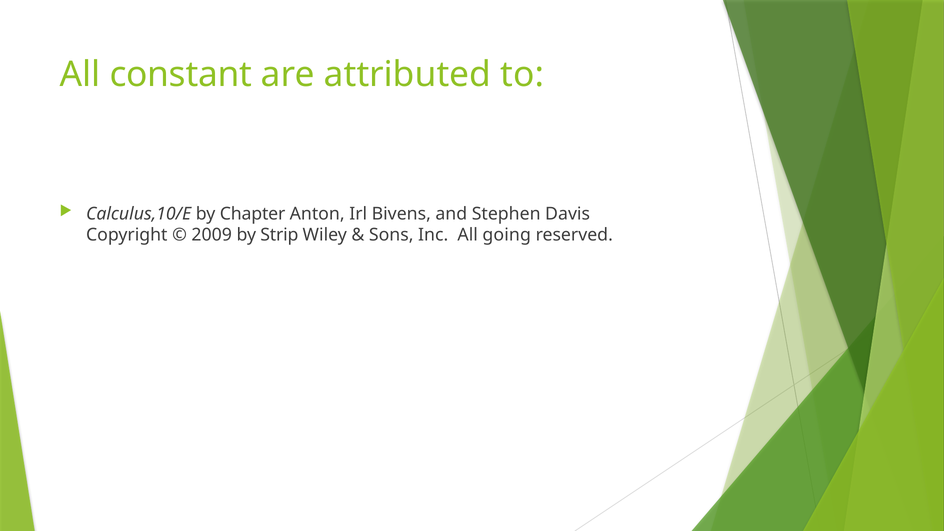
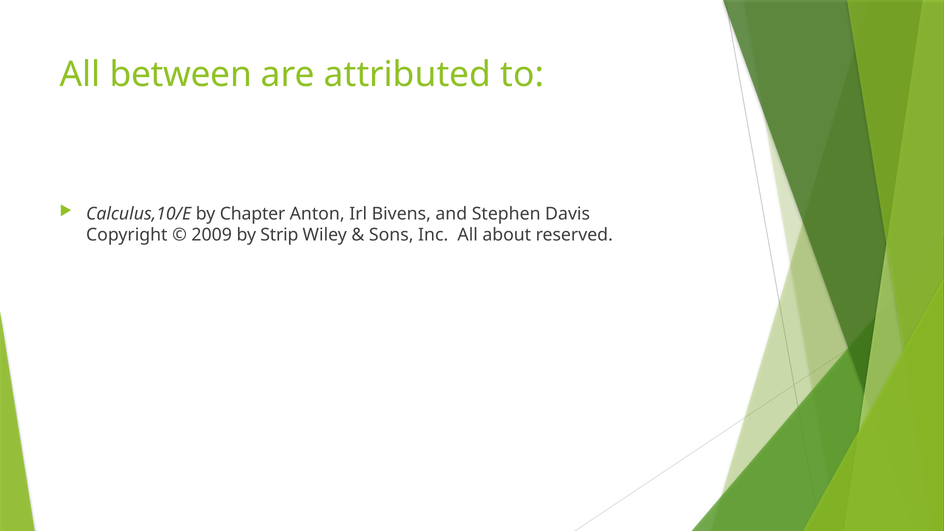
constant: constant -> between (181, 74)
going: going -> about (507, 235)
